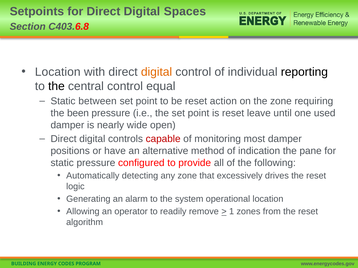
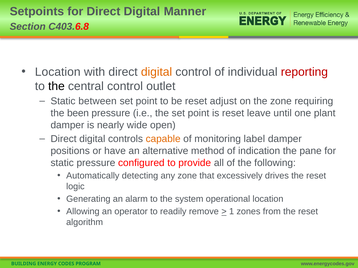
Spaces: Spaces -> Manner (185, 11)
reporting colour: black -> red (304, 72)
equal: equal -> outlet (161, 86)
action: action -> adjust (223, 101)
used: used -> plant (325, 113)
capable colour: red -> orange (163, 139)
most: most -> label (254, 139)
